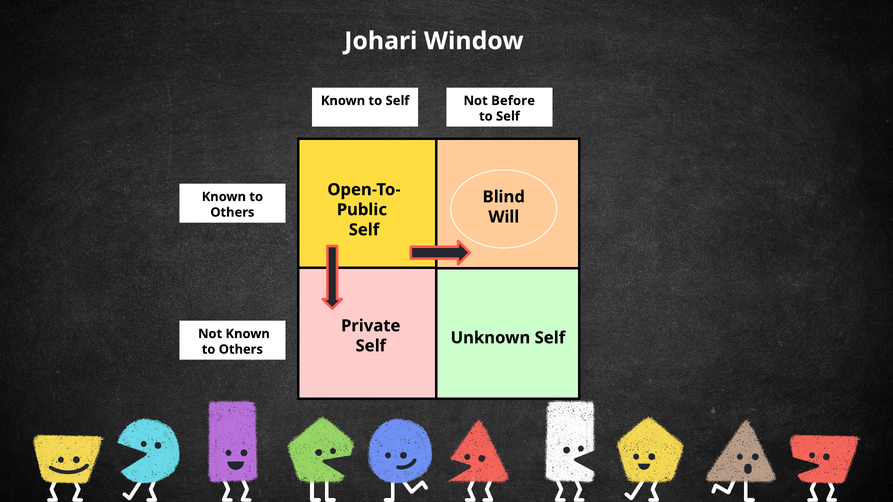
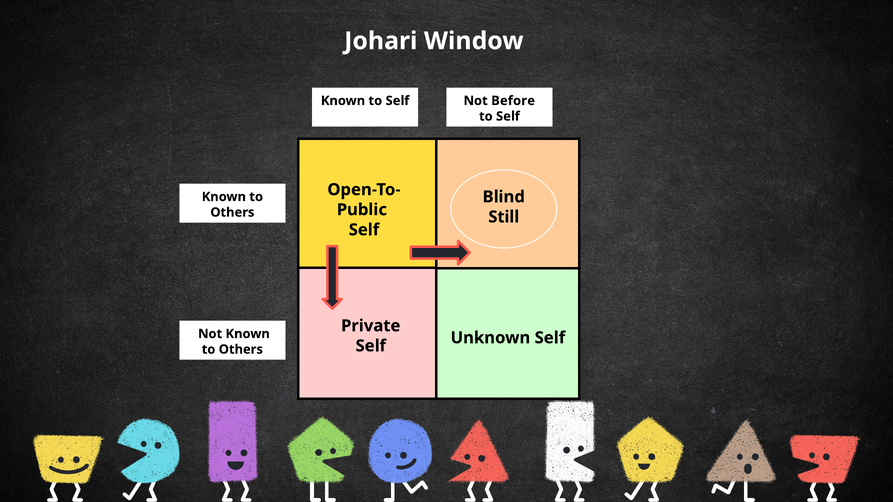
Will: Will -> Still (504, 217)
